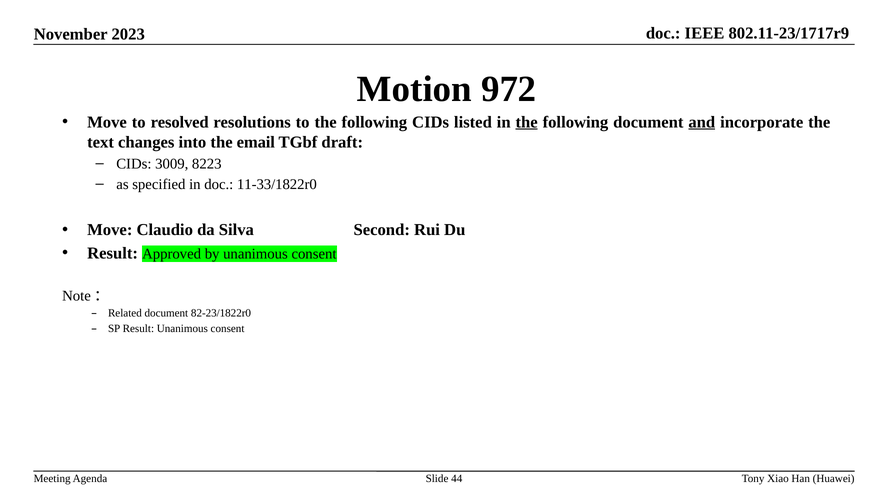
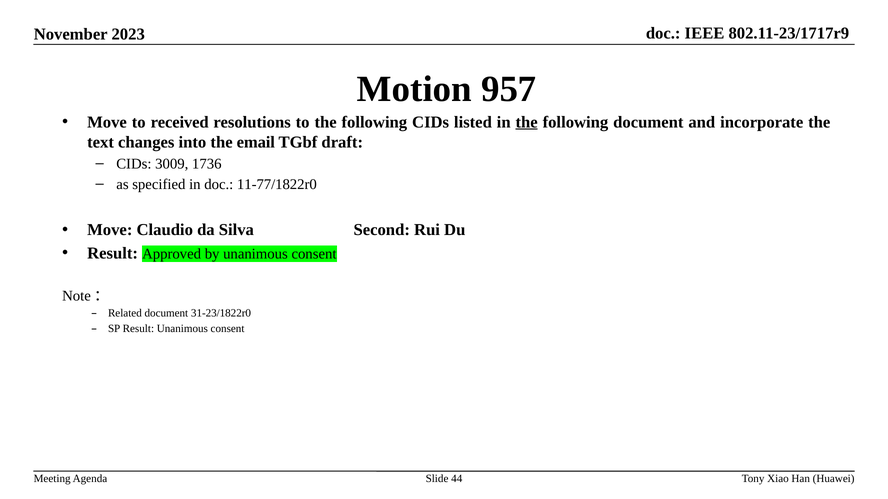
972: 972 -> 957 (509, 89)
resolved: resolved -> received (180, 122)
and underline: present -> none (702, 122)
8223: 8223 -> 1736 (207, 164)
11-33/1822r0: 11-33/1822r0 -> 11-77/1822r0 (277, 185)
82-23/1822r0: 82-23/1822r0 -> 31-23/1822r0 (221, 313)
